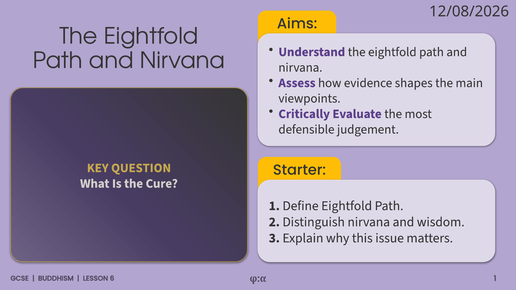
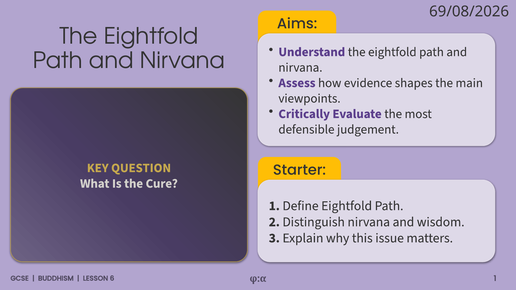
12/08/2026: 12/08/2026 -> 69/08/2026 (469, 12)
